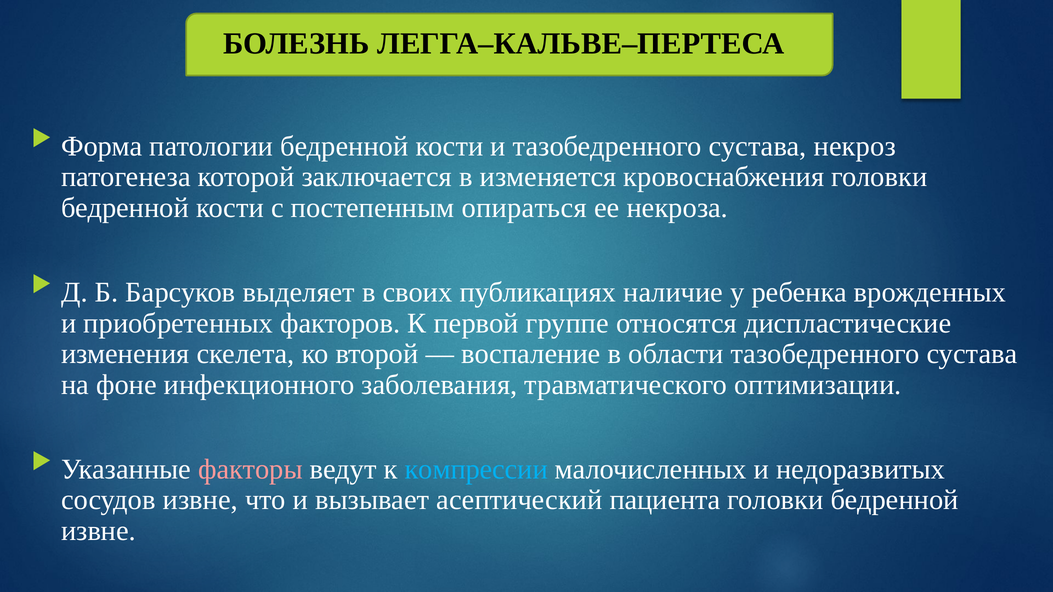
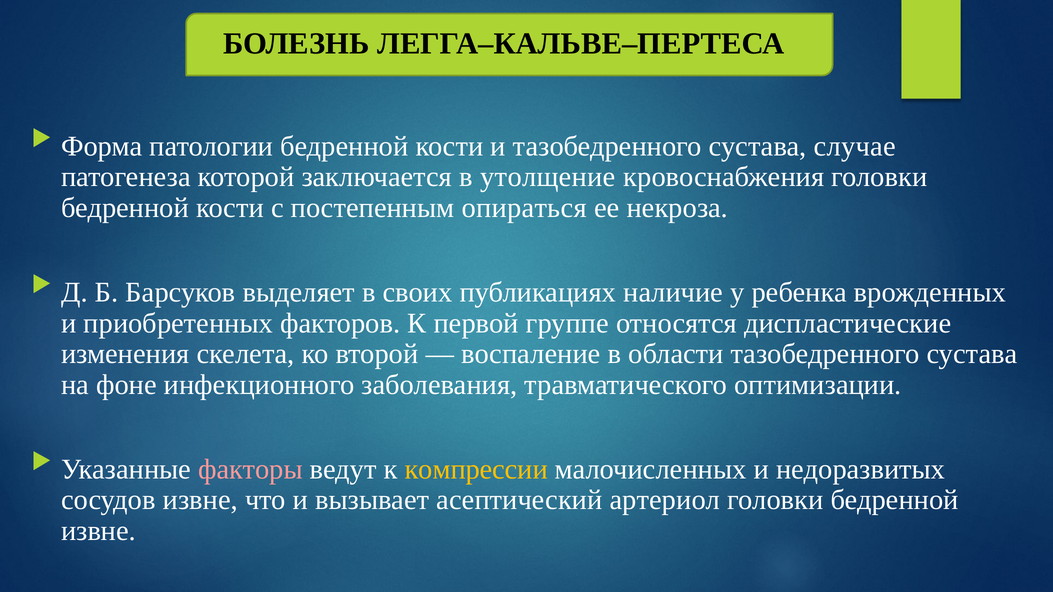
некроз: некроз -> случае (855, 146)
изменяется: изменяется -> утолщение (548, 177)
компрессии colour: light blue -> yellow (476, 470)
пациента: пациента -> артериол (665, 500)
